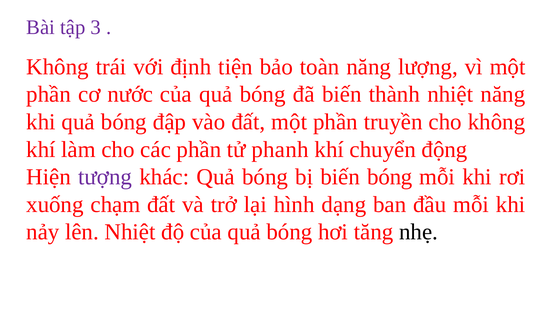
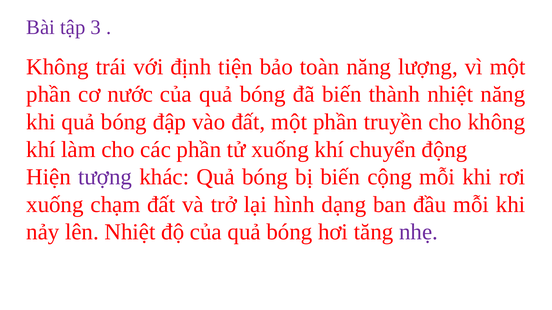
tử phanh: phanh -> xuống (280, 150)
biến bóng: bóng -> cộng (390, 177)
nhẹ colour: black -> purple (418, 232)
